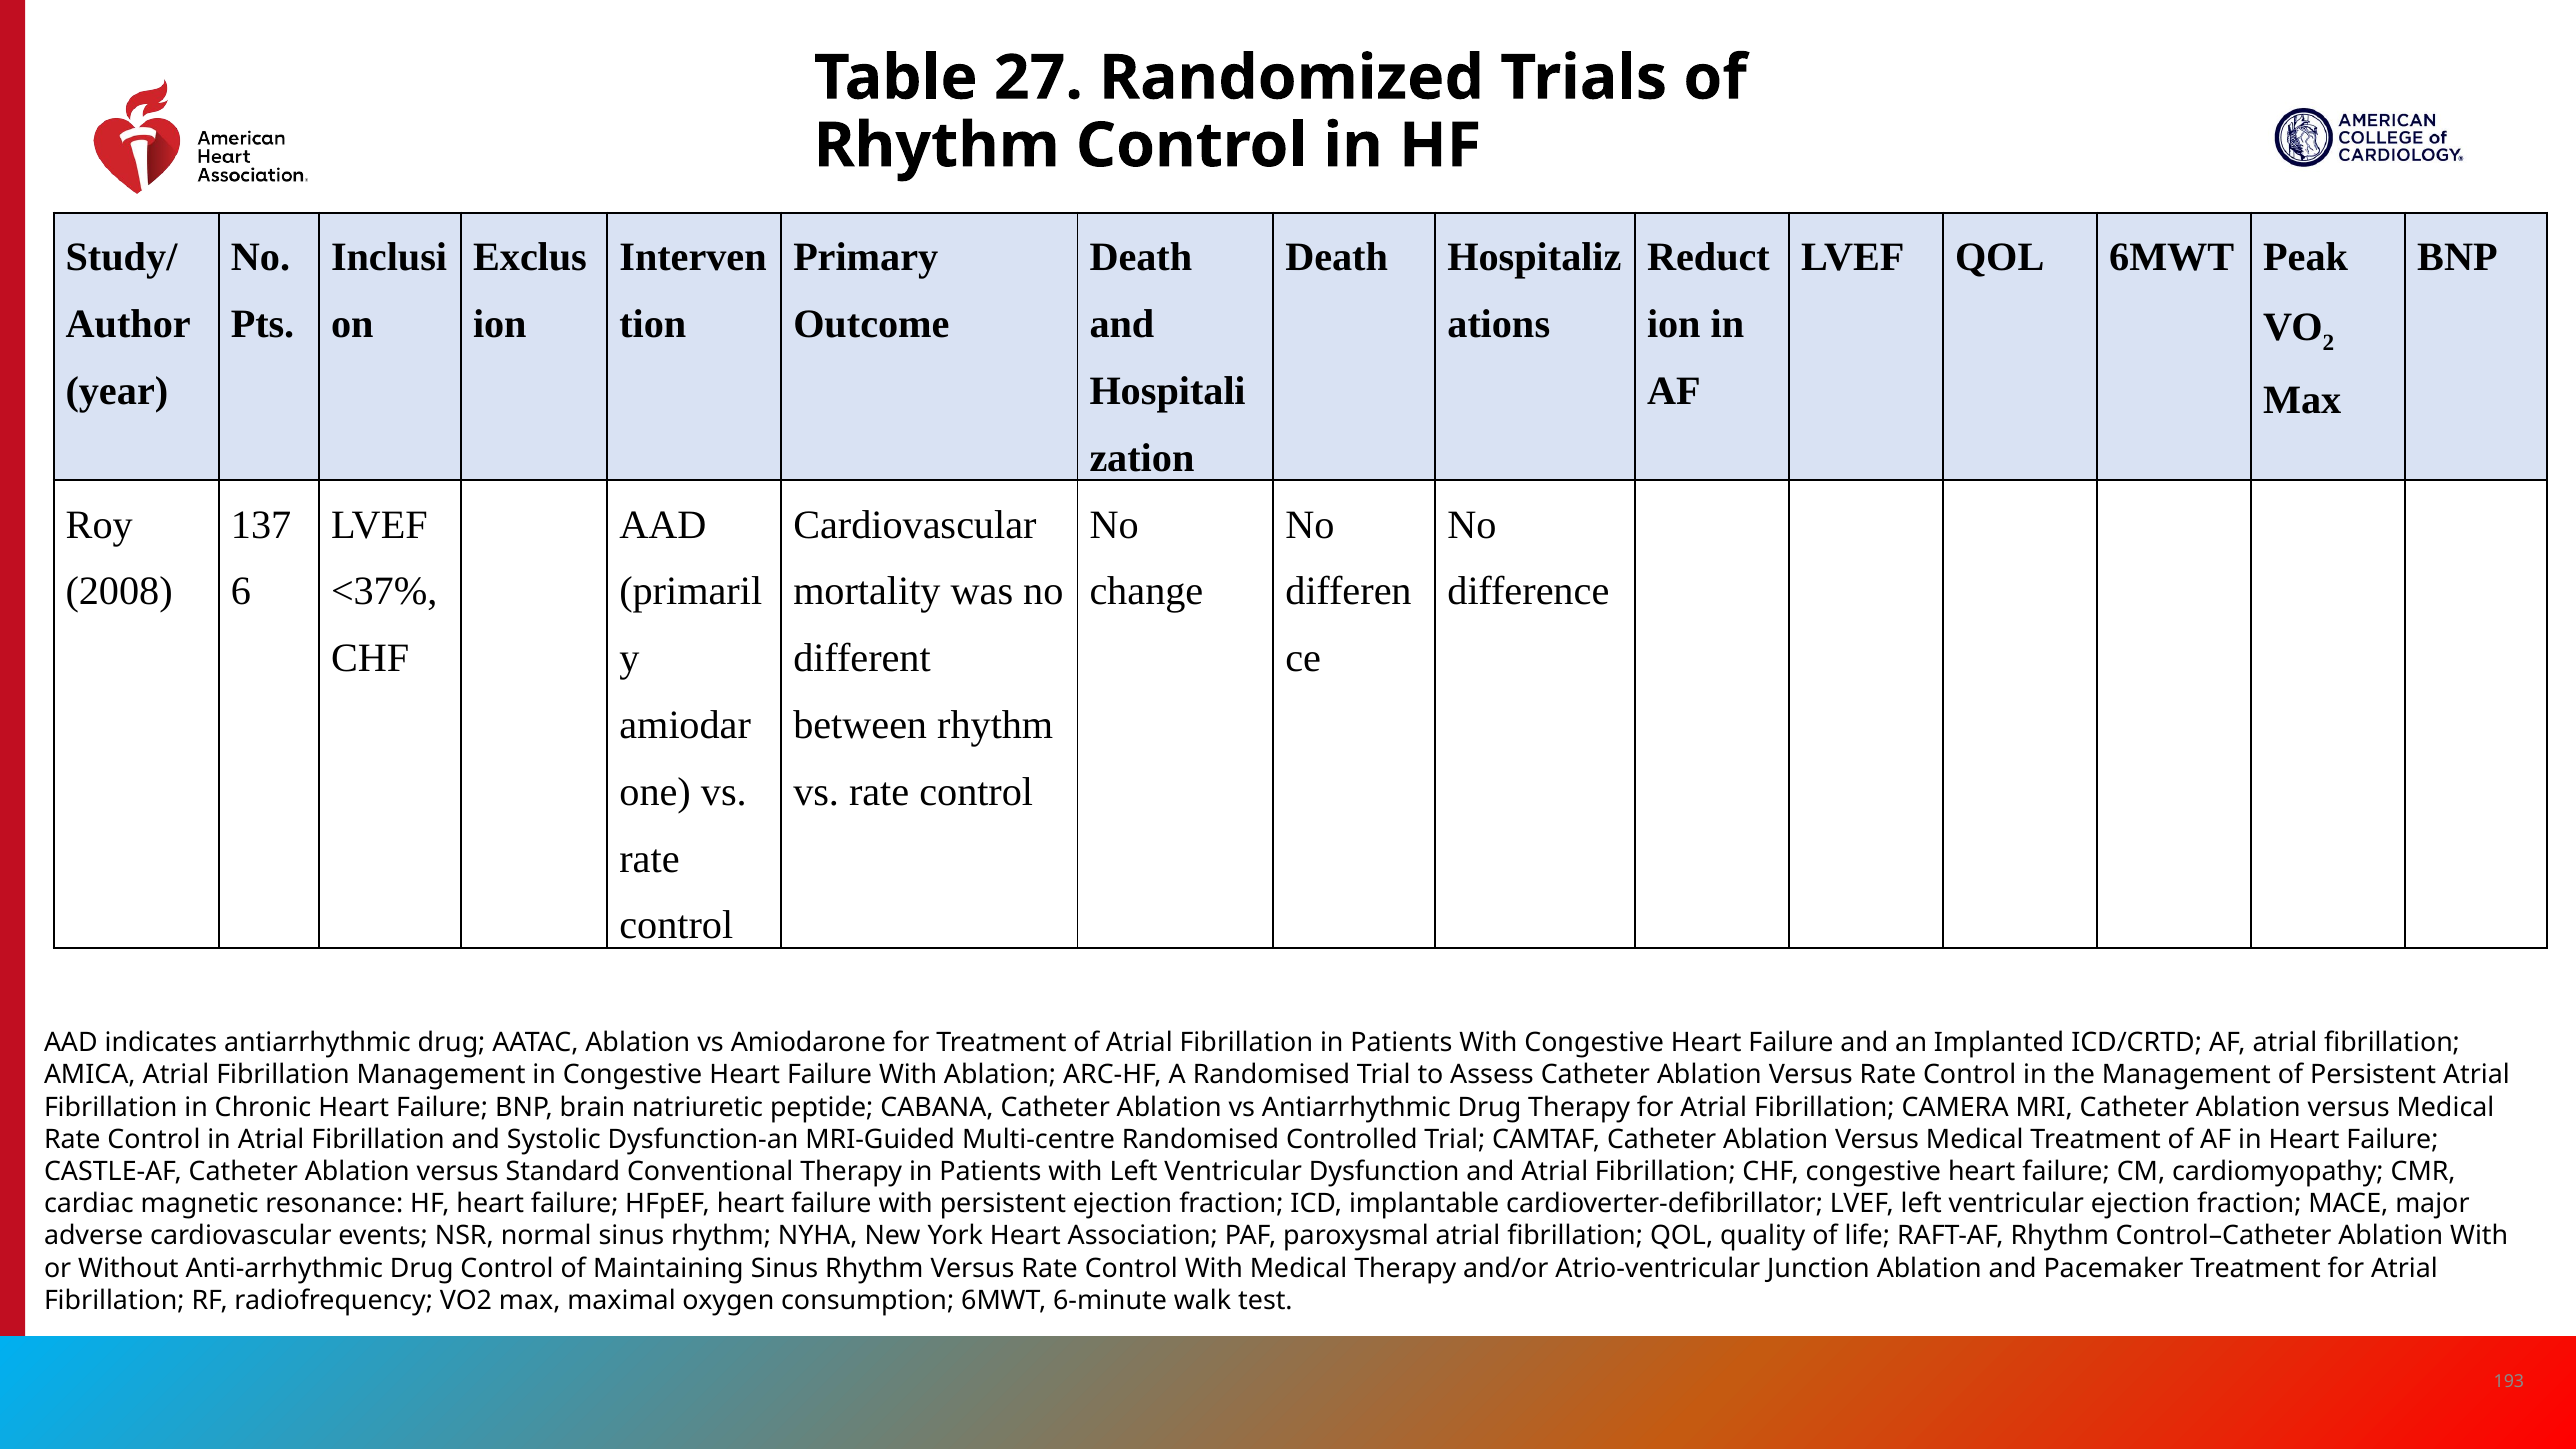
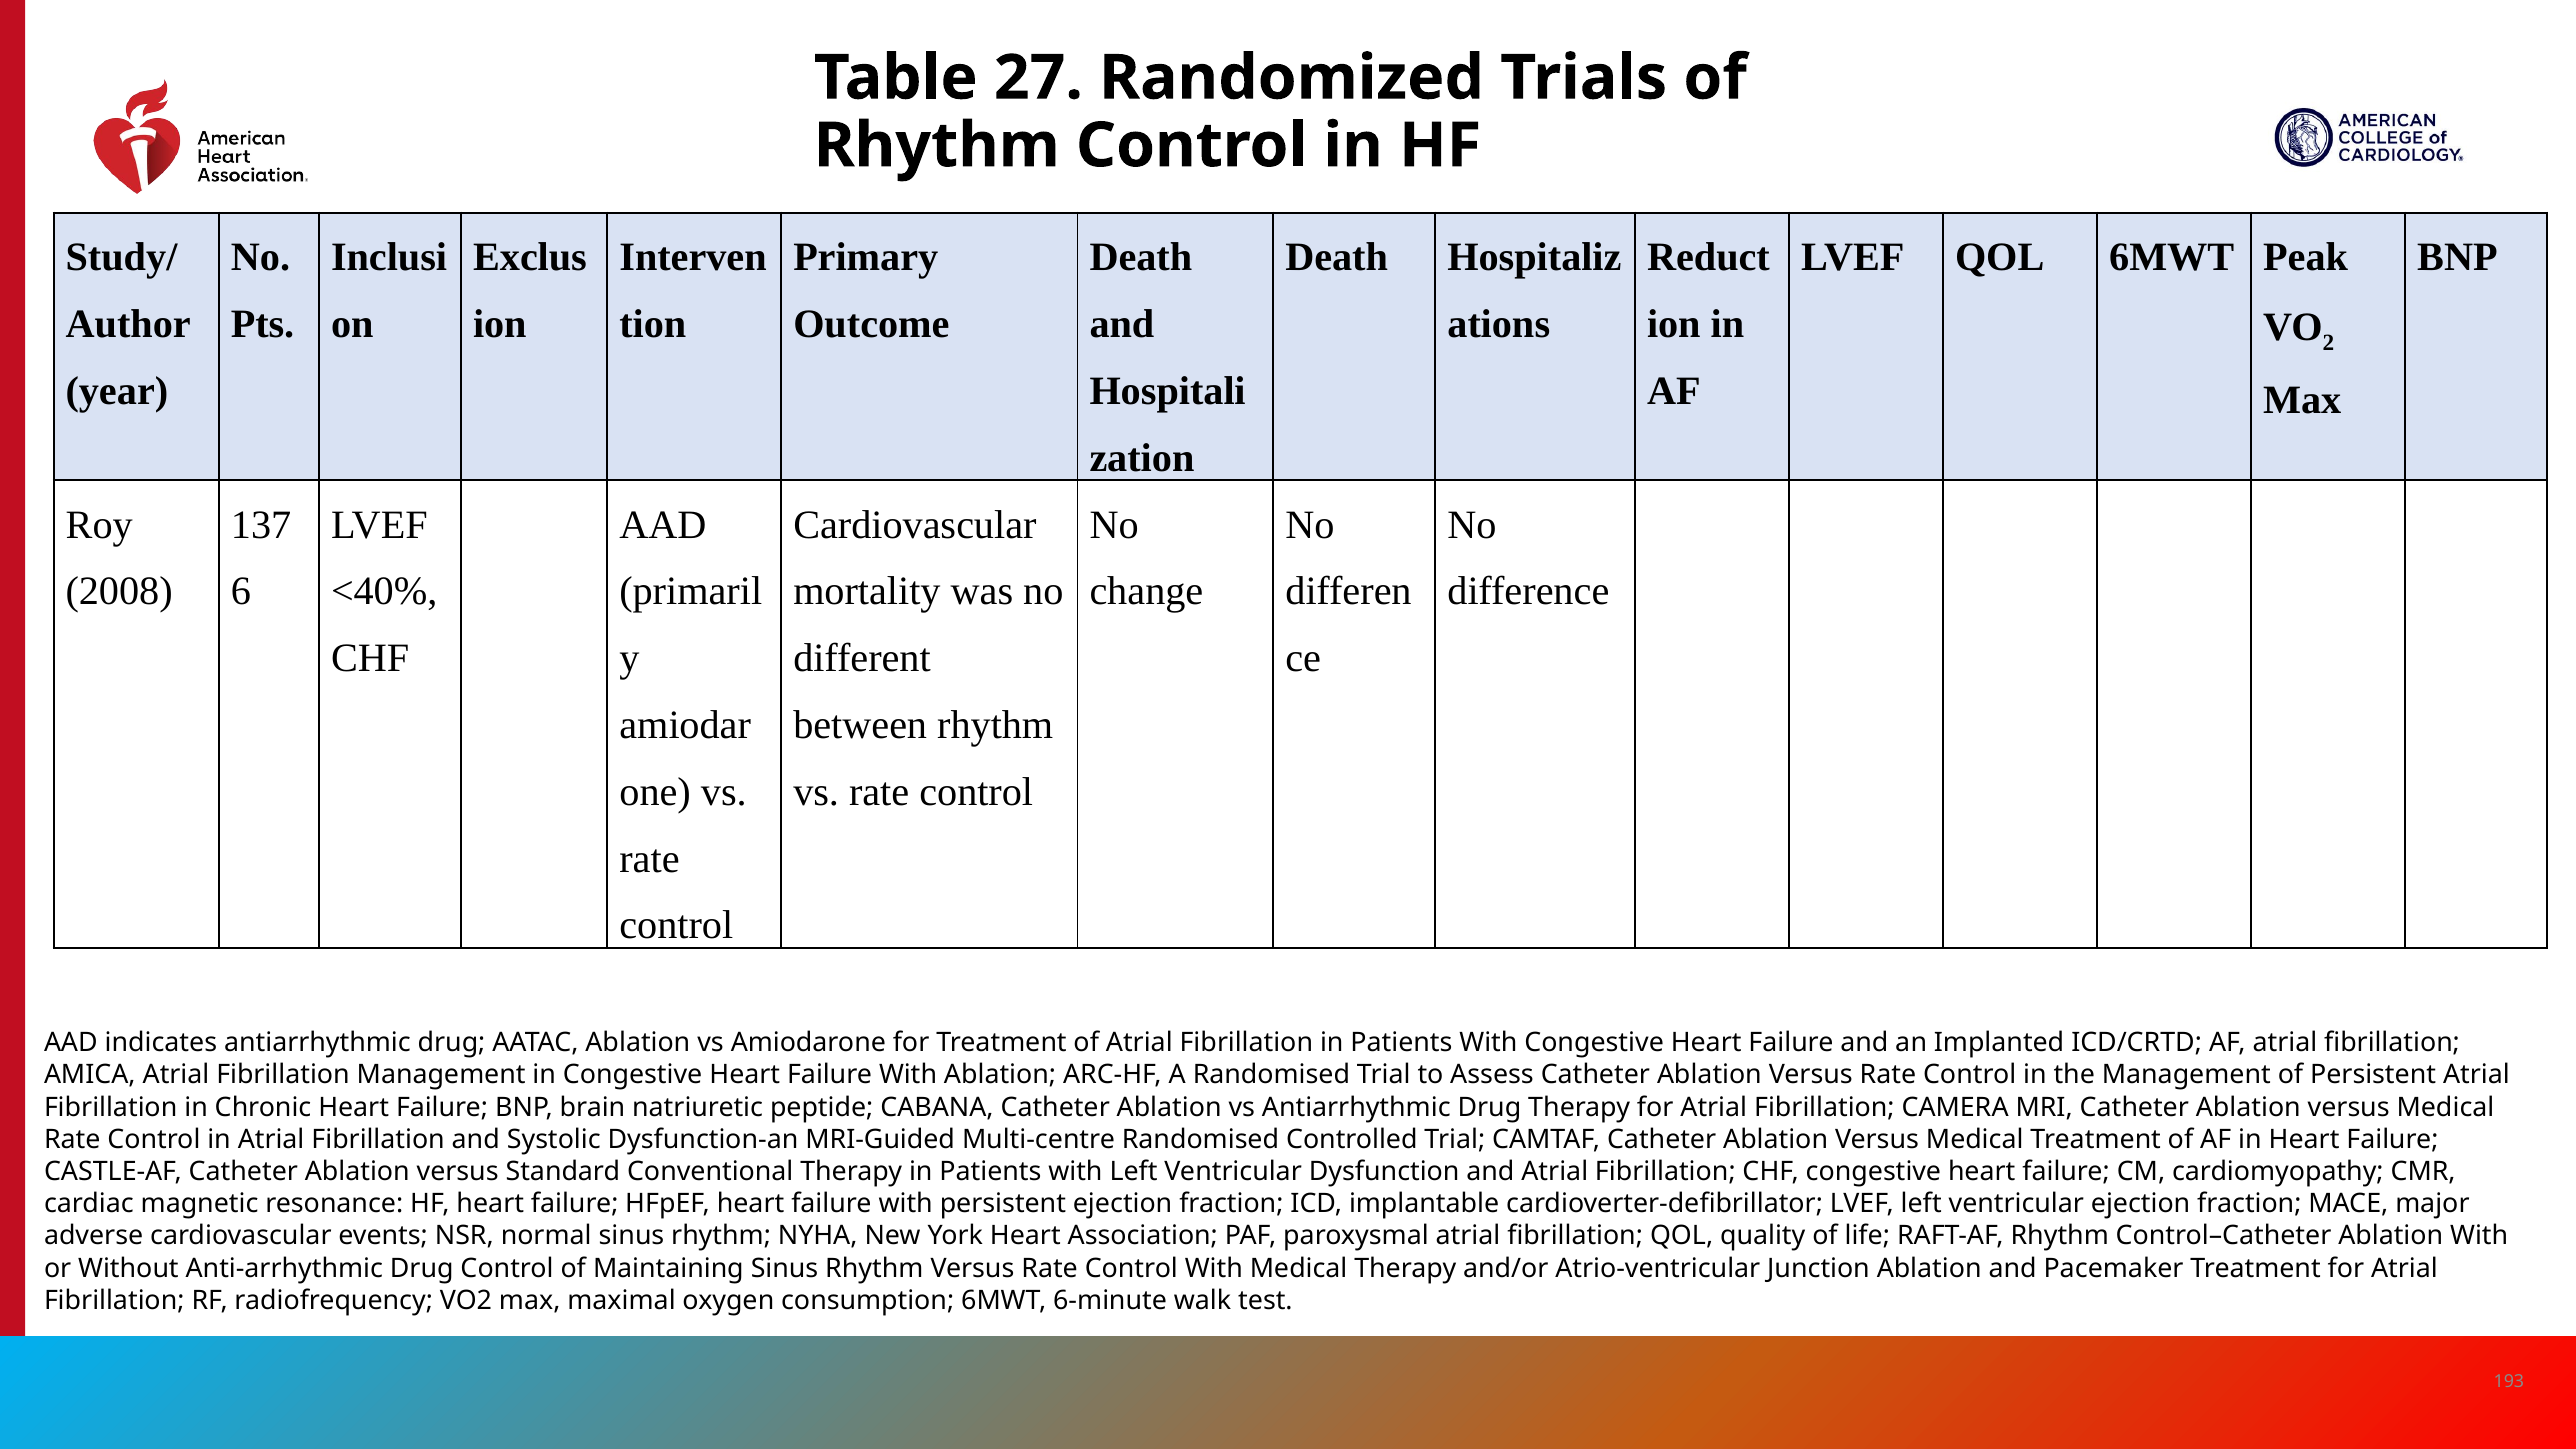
<37%: <37% -> <40% (384, 592)
